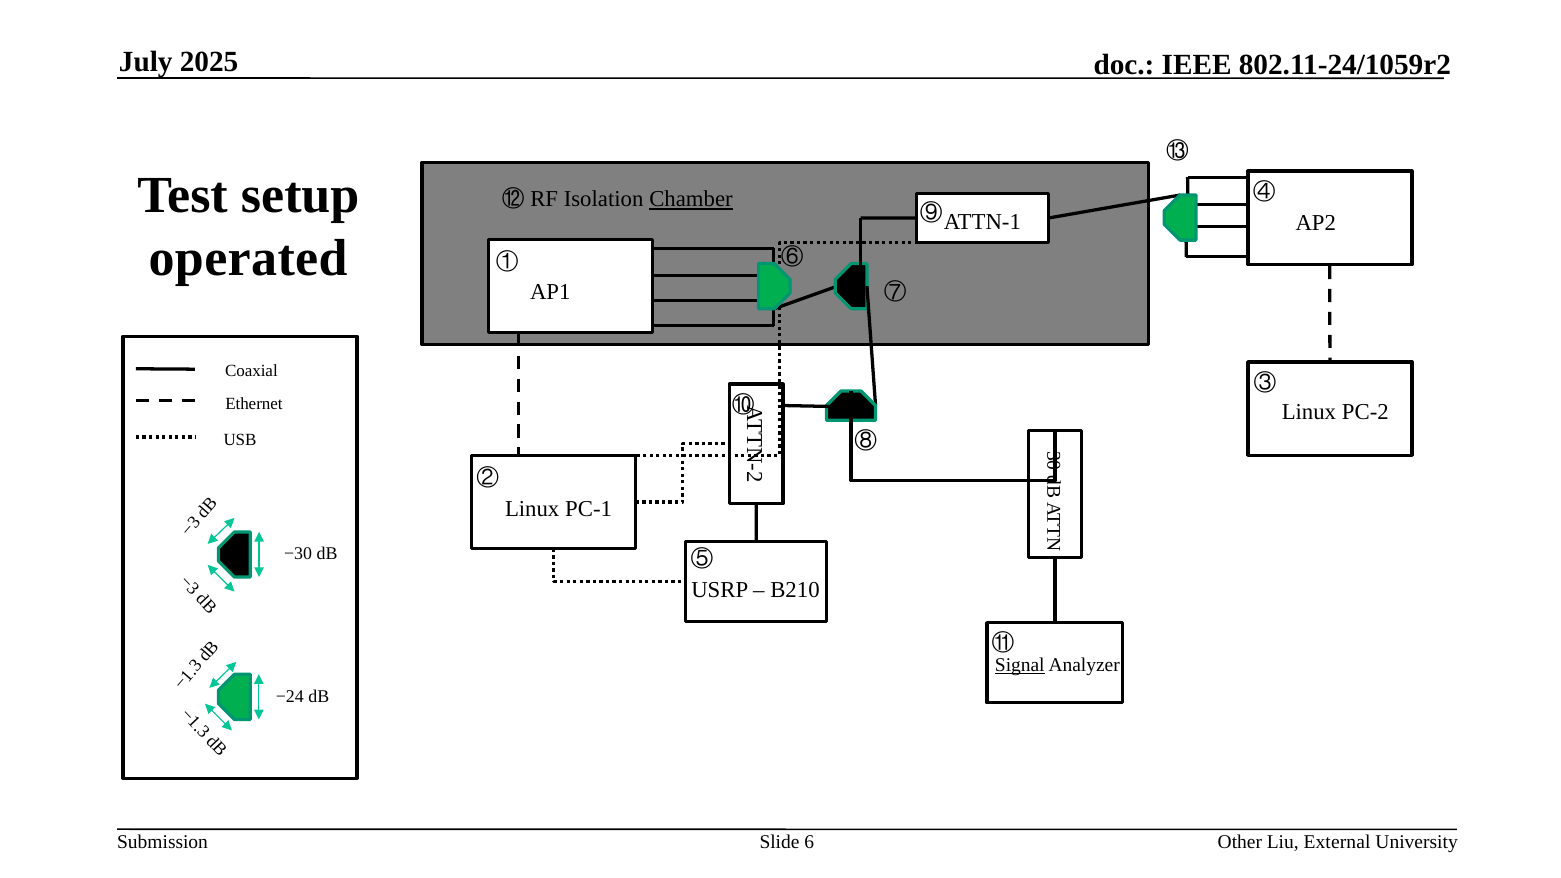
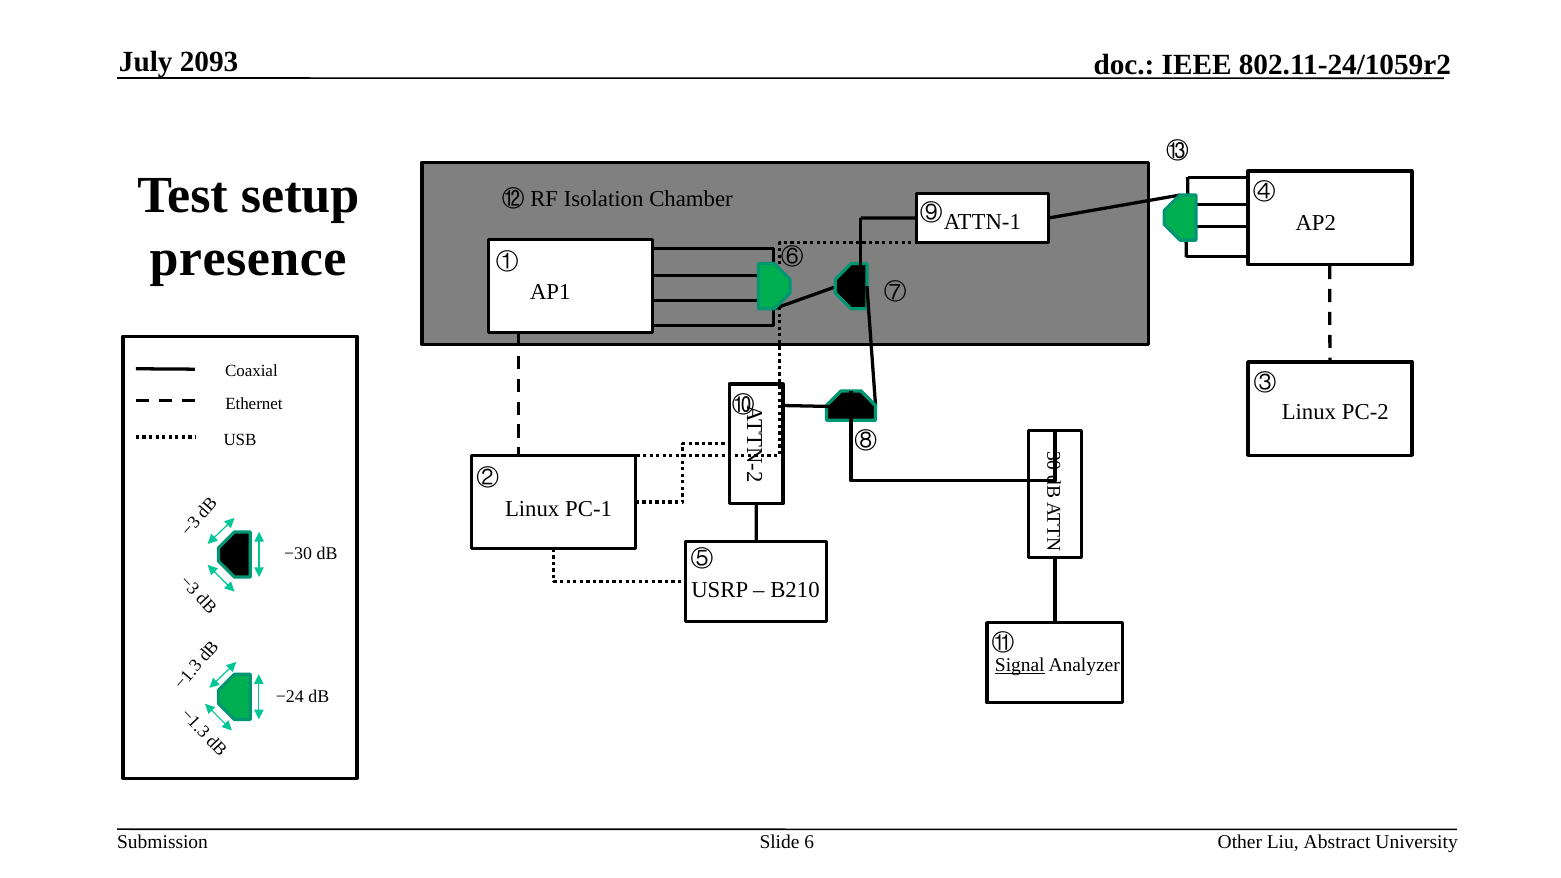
2025: 2025 -> 2093 (209, 62)
Chamber underline: present -> none (691, 199)
operated: operated -> presence (248, 258)
External: External -> Abstract (1337, 842)
